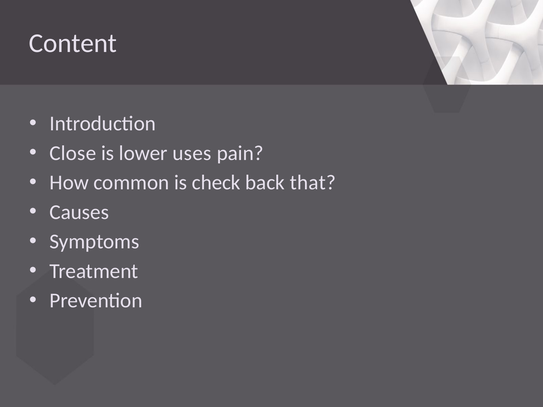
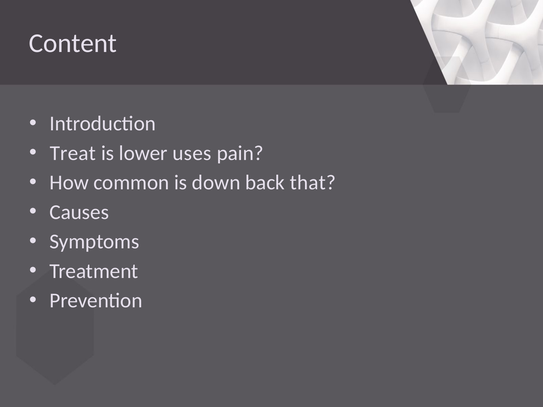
Close: Close -> Treat (73, 153)
check: check -> down (216, 183)
